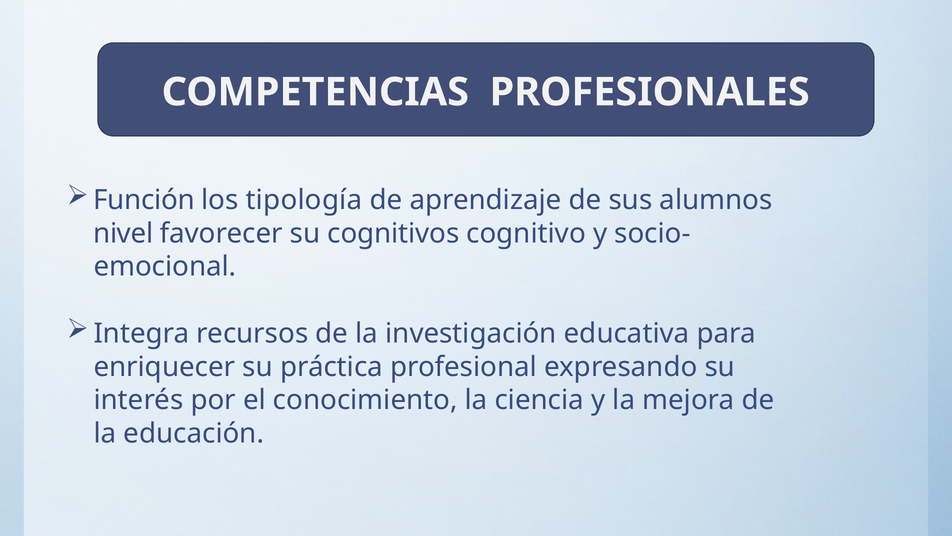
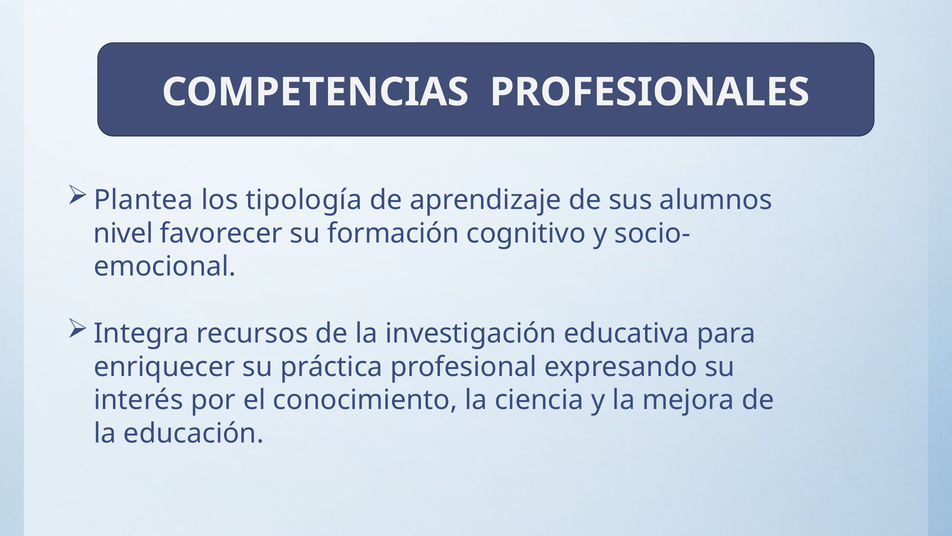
Función: Función -> Plantea (144, 200)
cognitivos: cognitivos -> formación (393, 233)
